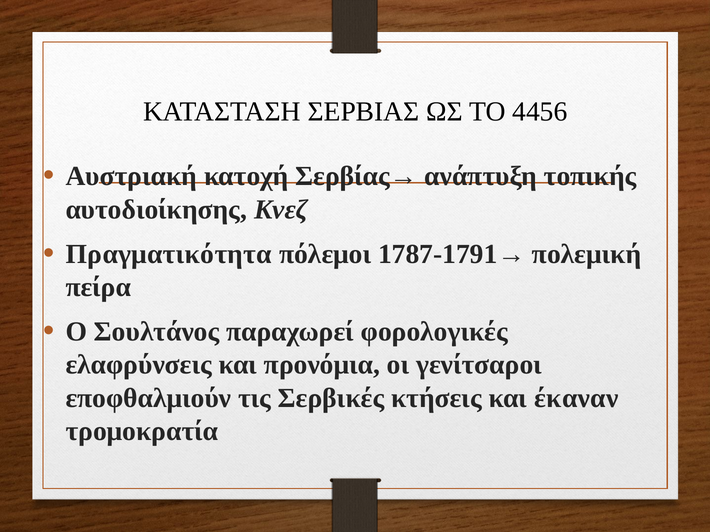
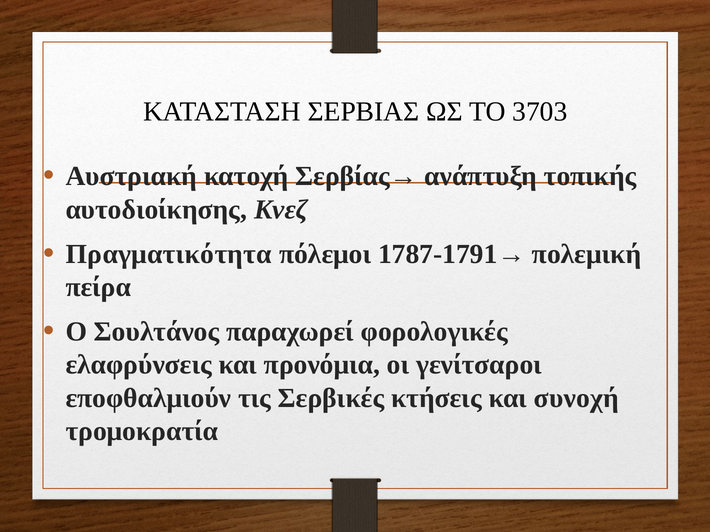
4456: 4456 -> 3703 (540, 112)
έκαναν: έκαναν -> συνοχή (576, 398)
